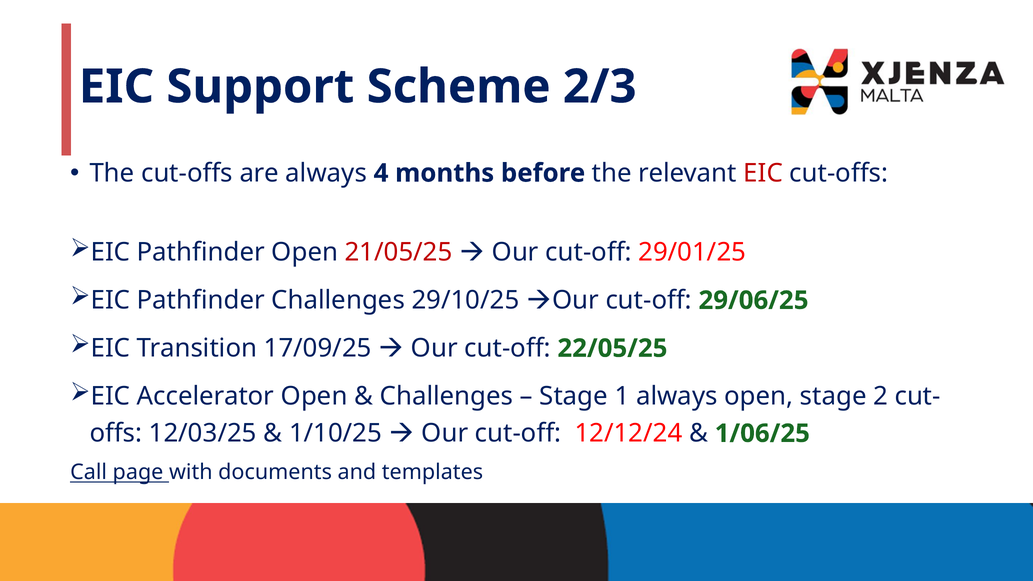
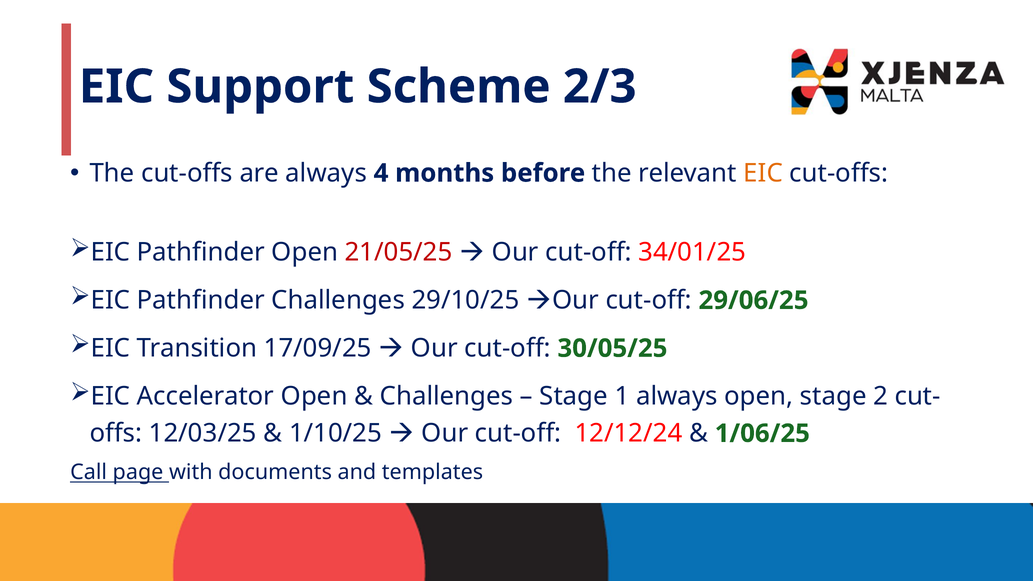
EIC colour: red -> orange (763, 173)
29/01/25: 29/01/25 -> 34/01/25 (692, 252)
22/05/25: 22/05/25 -> 30/05/25 (612, 348)
